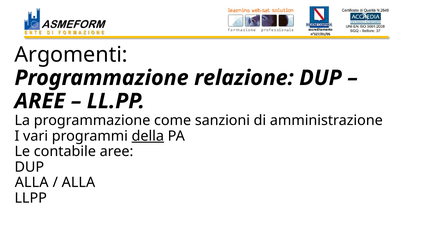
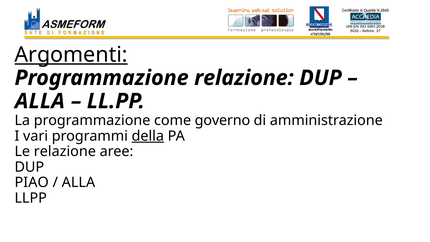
Argomenti underline: none -> present (71, 55)
AREE: AREE -> ALLA (40, 101)
sanzioni: sanzioni -> governo (222, 120)
Le contabile: contabile -> relazione (65, 151)
ALLA: ALLA -> PIAO (32, 182)
